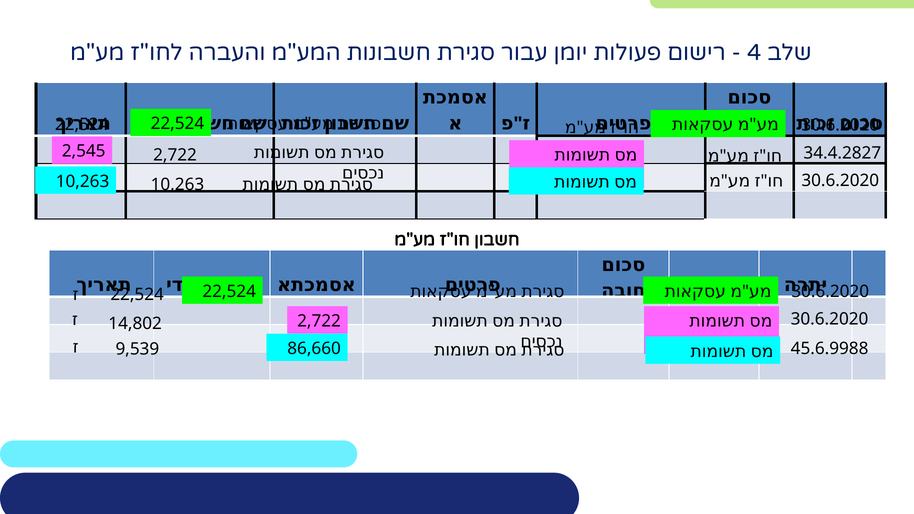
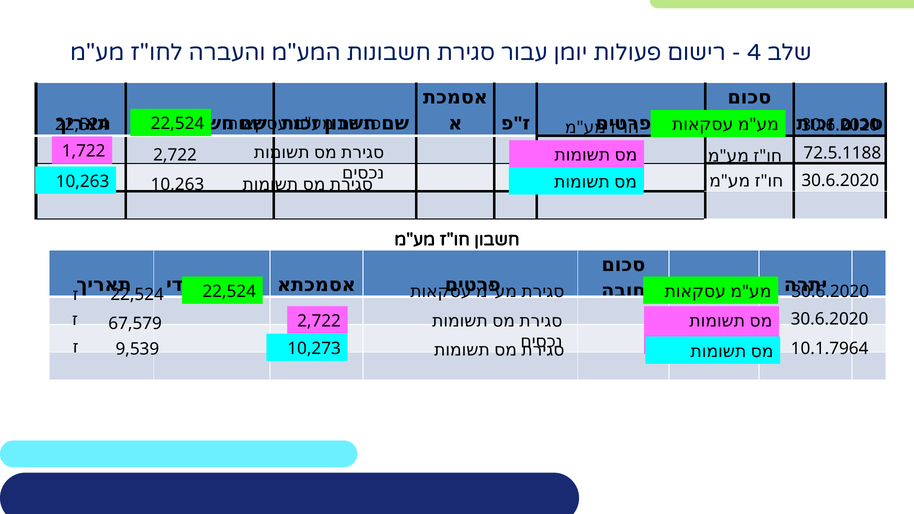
2,545: 2,545 -> 1,722 (84, 151)
34.4.2827: 34.4.2827 -> 72.5.1188 (842, 153)
14,802: 14,802 -> 67,579 (135, 324)
86,660: 86,660 -> 10,273 (314, 349)
45.6.9988: 45.6.9988 -> 10.1.7964 (830, 349)
